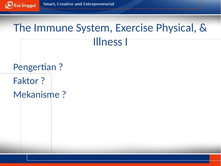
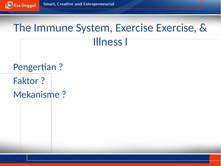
Exercise Physical: Physical -> Exercise (176, 28)
